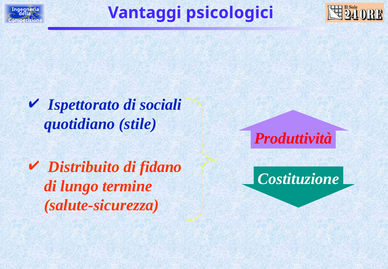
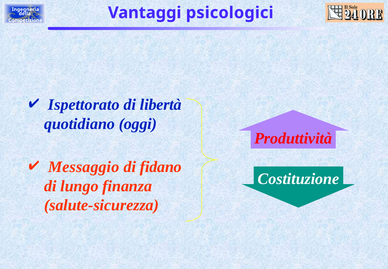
sociali: sociali -> libertà (161, 105)
stile: stile -> oggi (138, 124)
Distribuito: Distribuito -> Messaggio (84, 167)
termine: termine -> finanza (127, 186)
